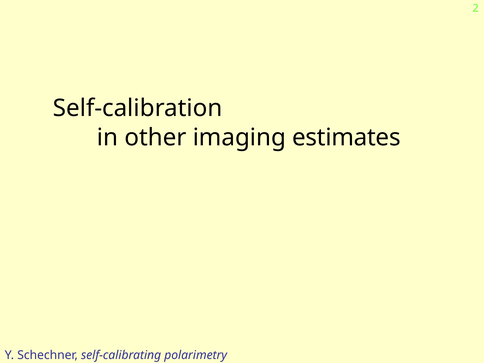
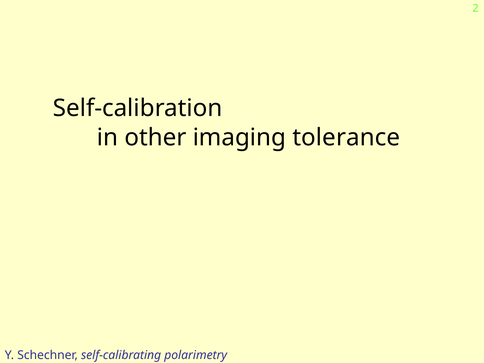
estimates: estimates -> tolerance (346, 137)
